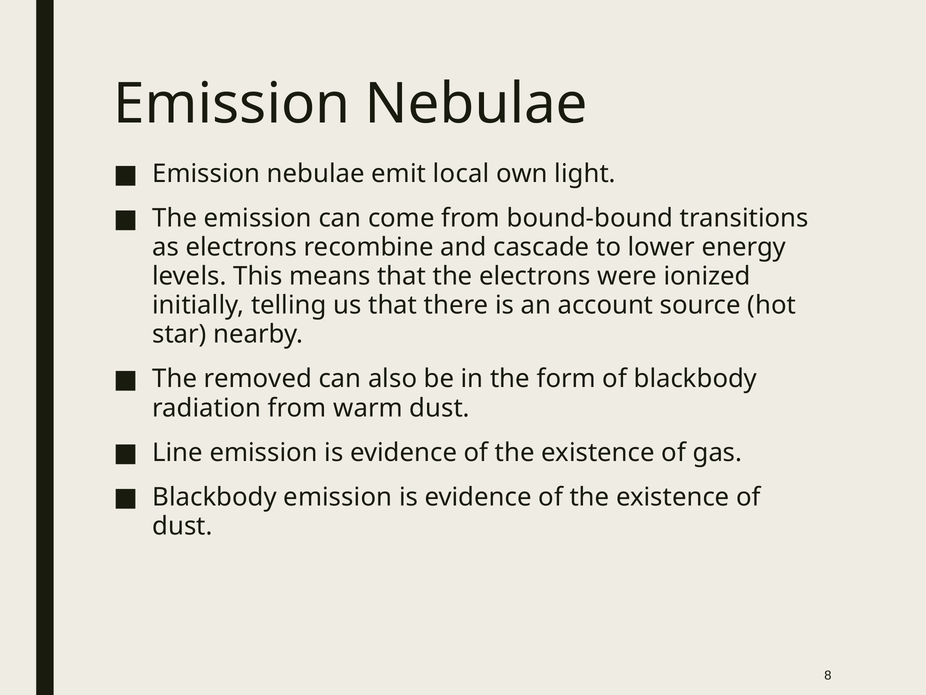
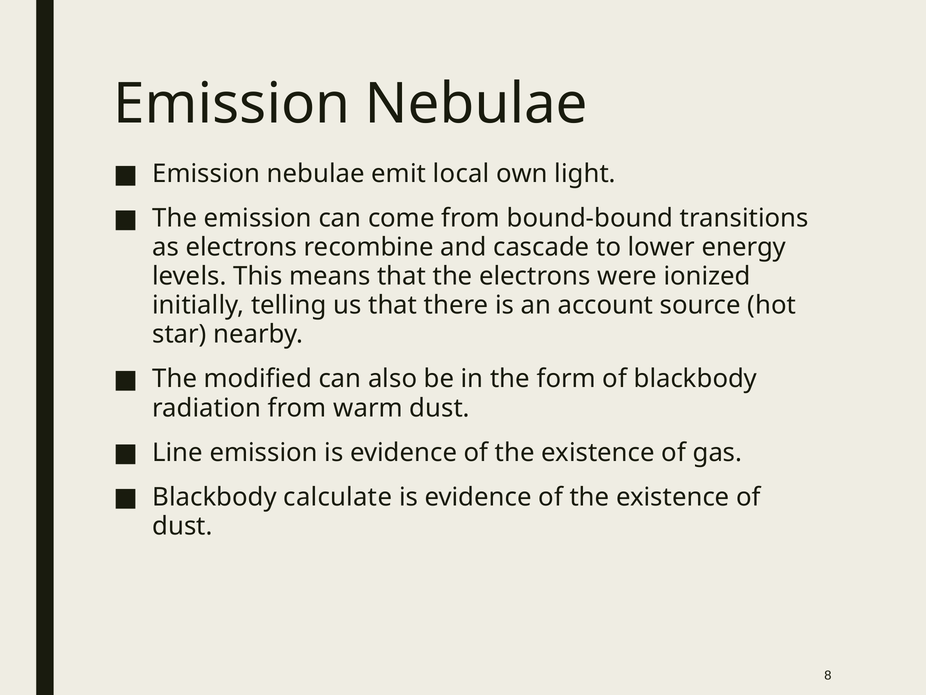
removed: removed -> modified (258, 379)
Blackbody emission: emission -> calculate (338, 497)
